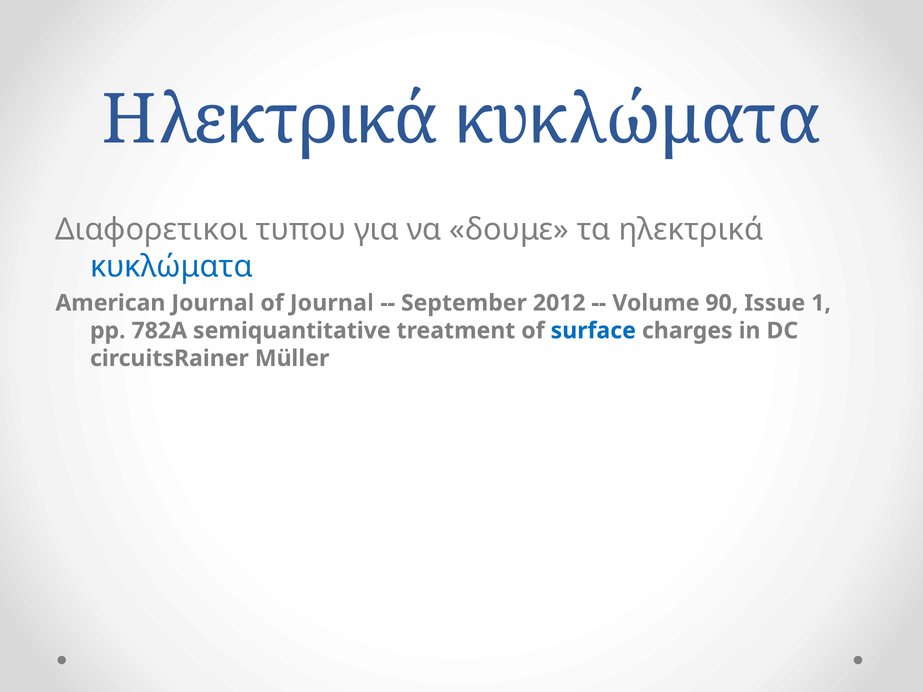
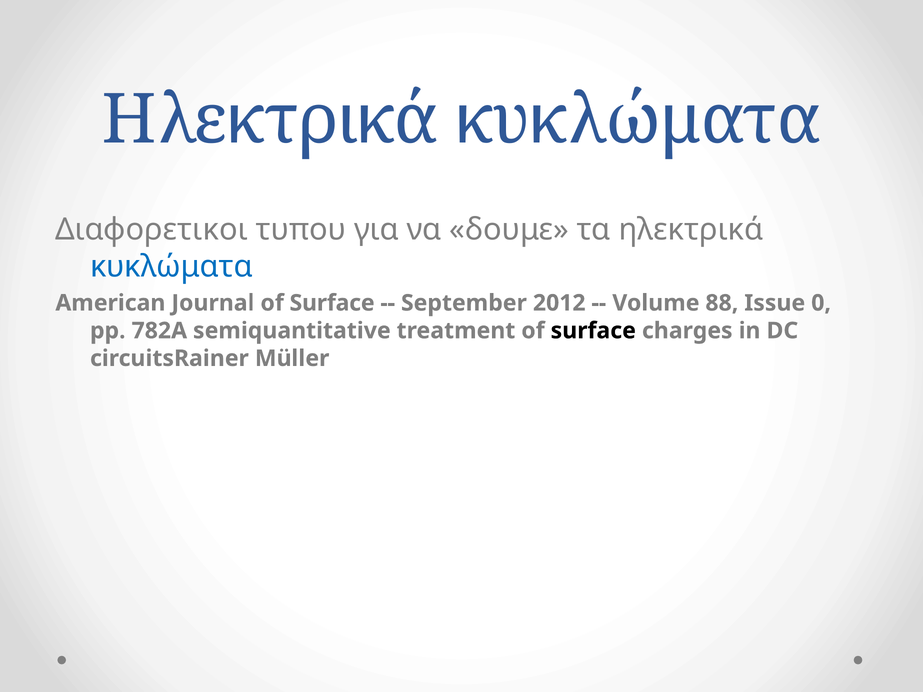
Journal of Journal: Journal -> Surface (332, 303)
90: 90 -> 88 (722, 303)
1: 1 -> 0 (821, 303)
surface colour: blue -> black (593, 331)
